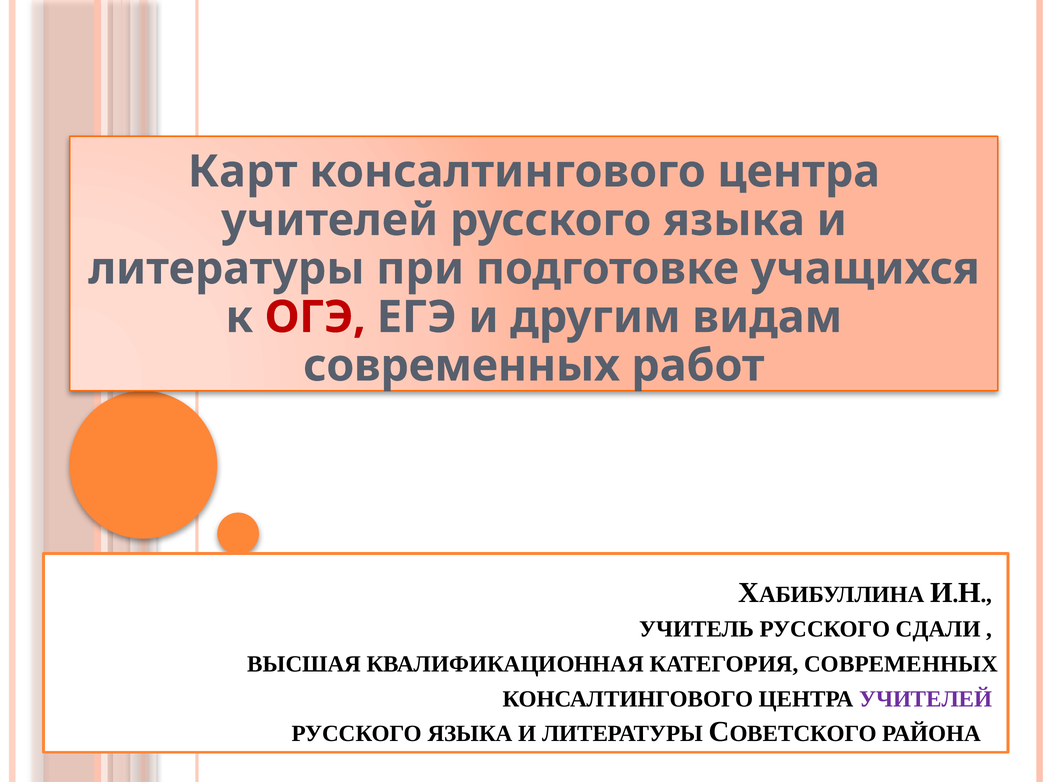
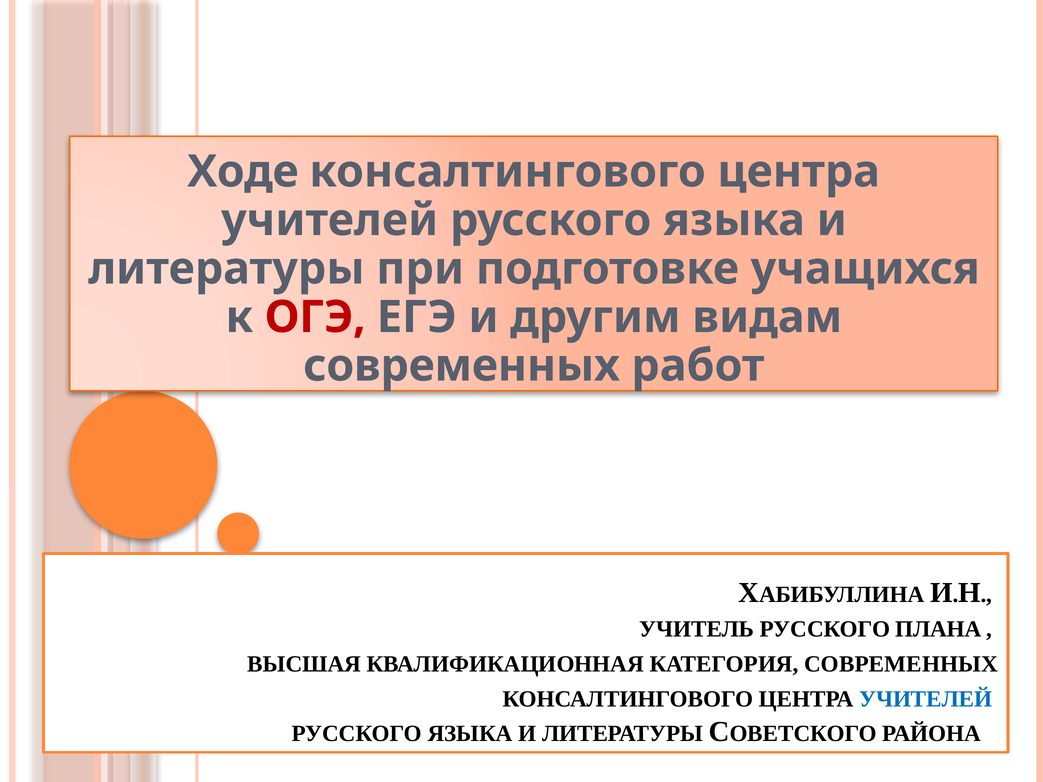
Карт: Карт -> Ходе (243, 172)
СДАЛИ: СДАЛИ -> ПЛАНА (938, 630)
УЧИТЕЛЕЙ colour: purple -> blue (926, 699)
